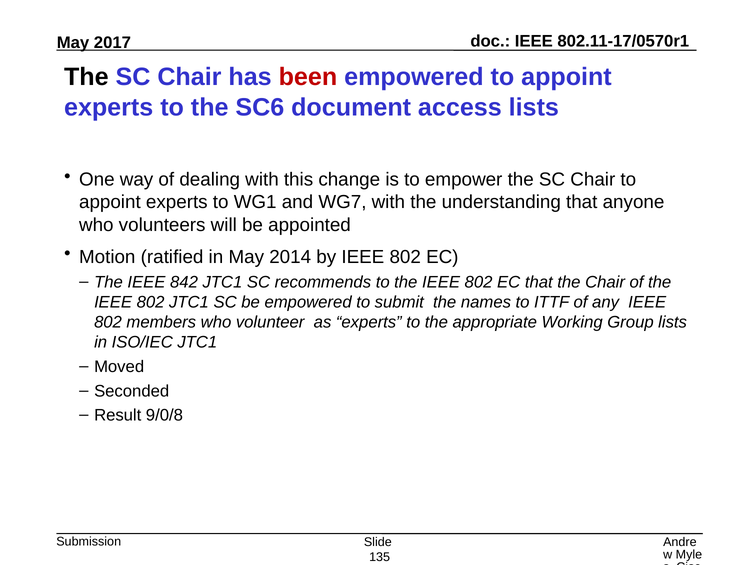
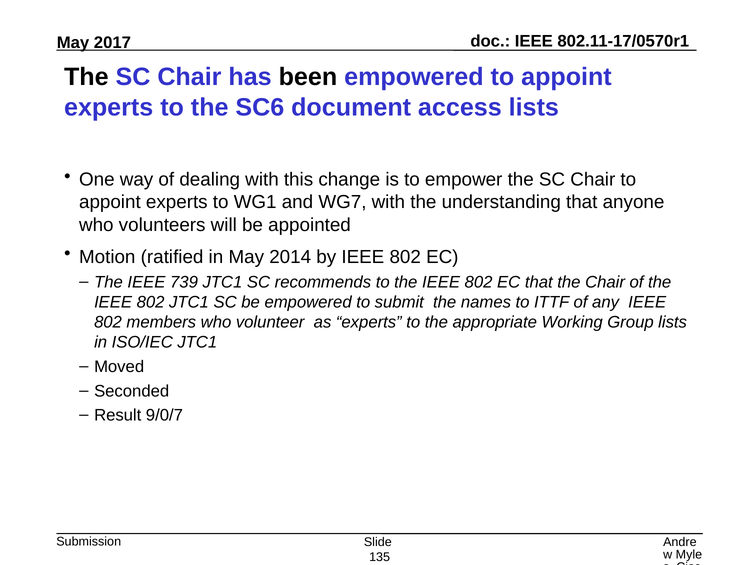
been colour: red -> black (308, 77)
842: 842 -> 739 (184, 282)
9/0/8: 9/0/8 -> 9/0/7 (164, 415)
